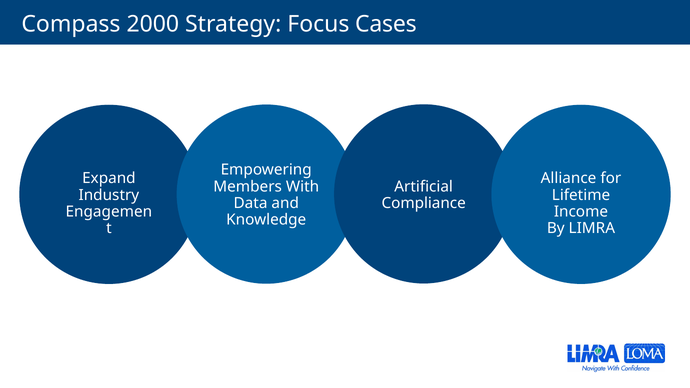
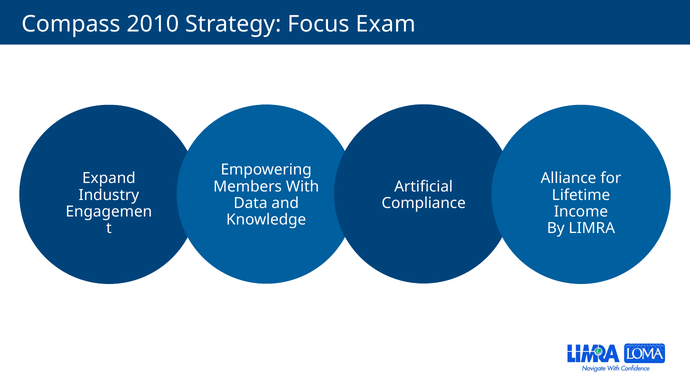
2000: 2000 -> 2010 (153, 24)
Cases: Cases -> Exam (386, 24)
